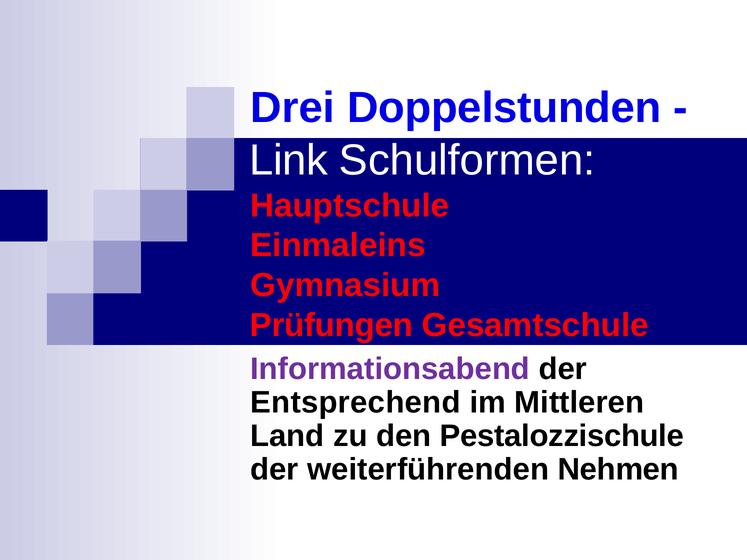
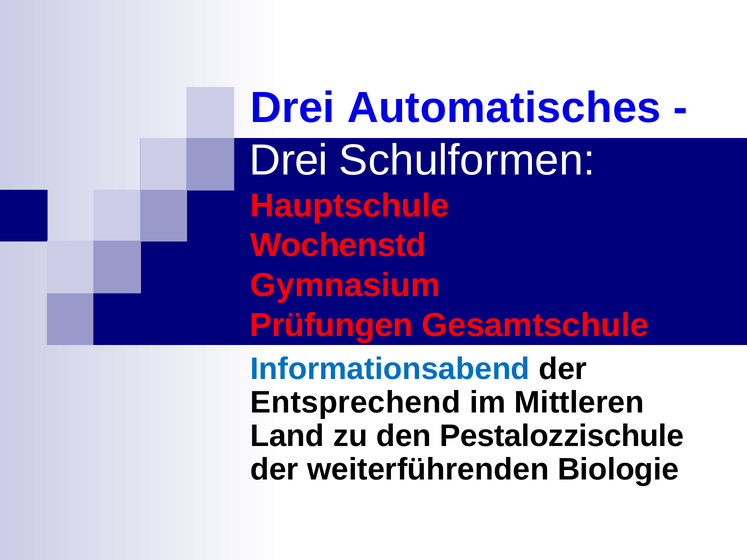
Doppelstunden: Doppelstunden -> Automatisches (504, 108)
Link: Link -> Drei (289, 160)
Einmaleins: Einmaleins -> Wochenstd (338, 246)
Informationsabend colour: purple -> blue (390, 369)
Nehmen: Nehmen -> Biologie (618, 470)
